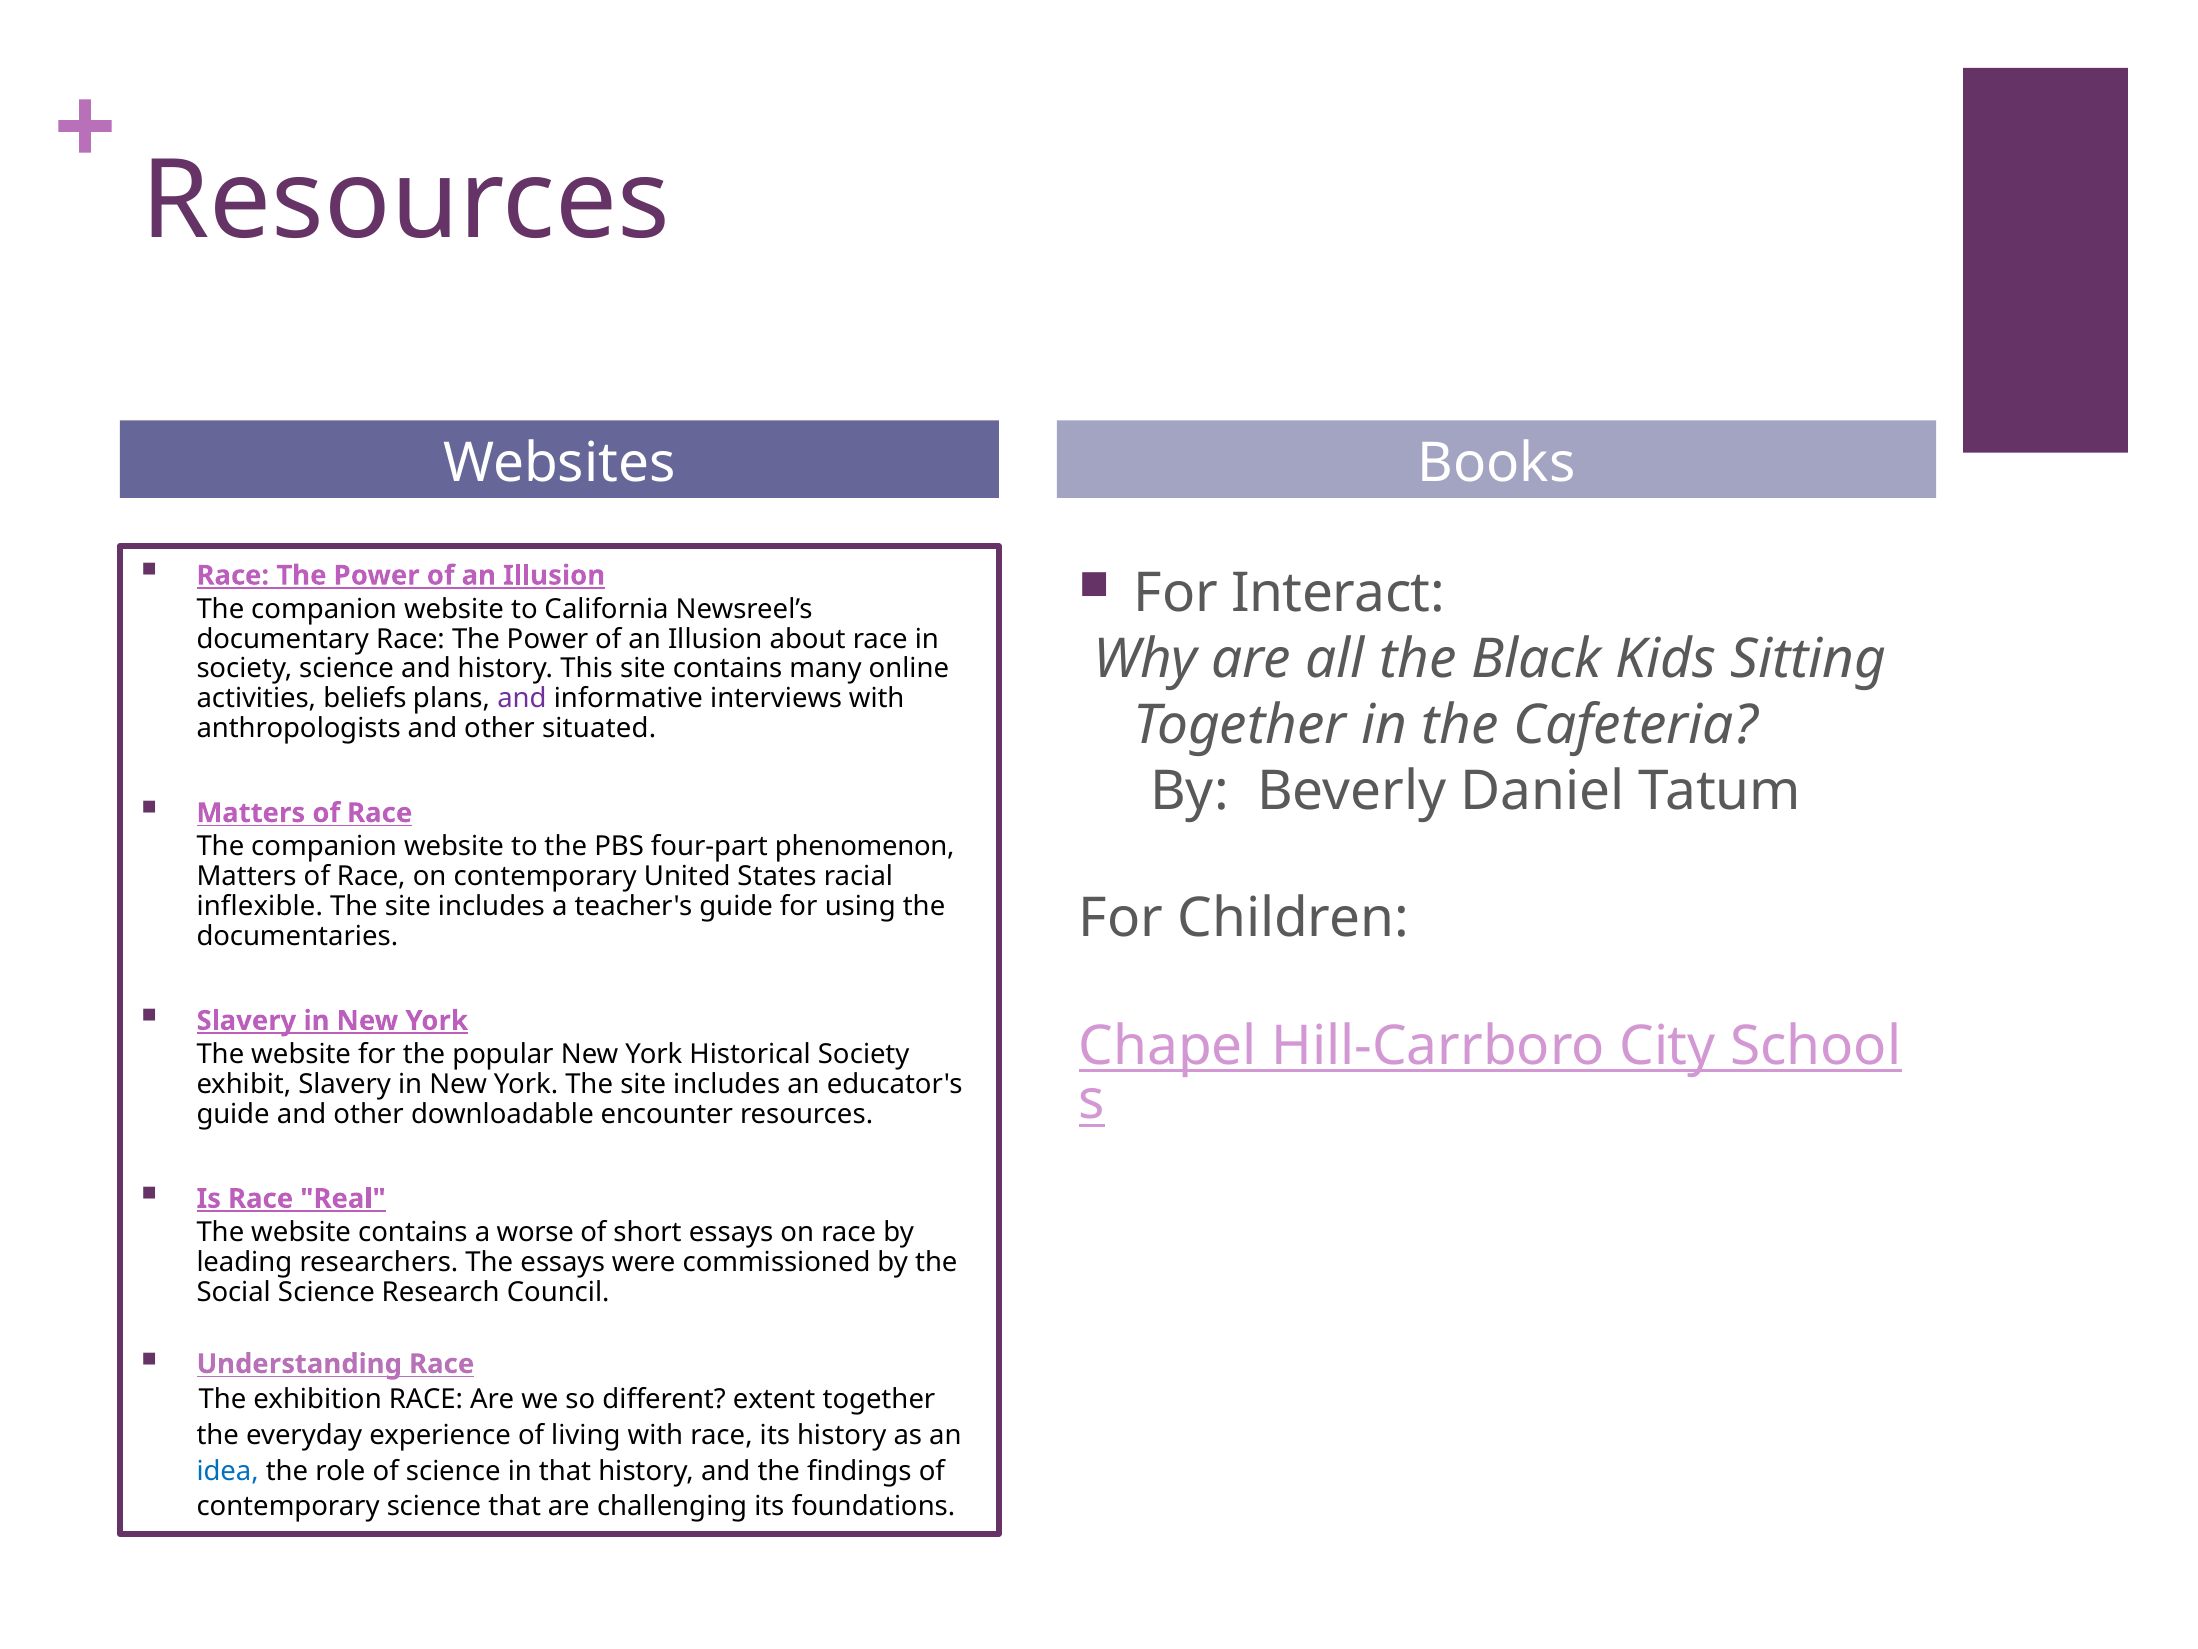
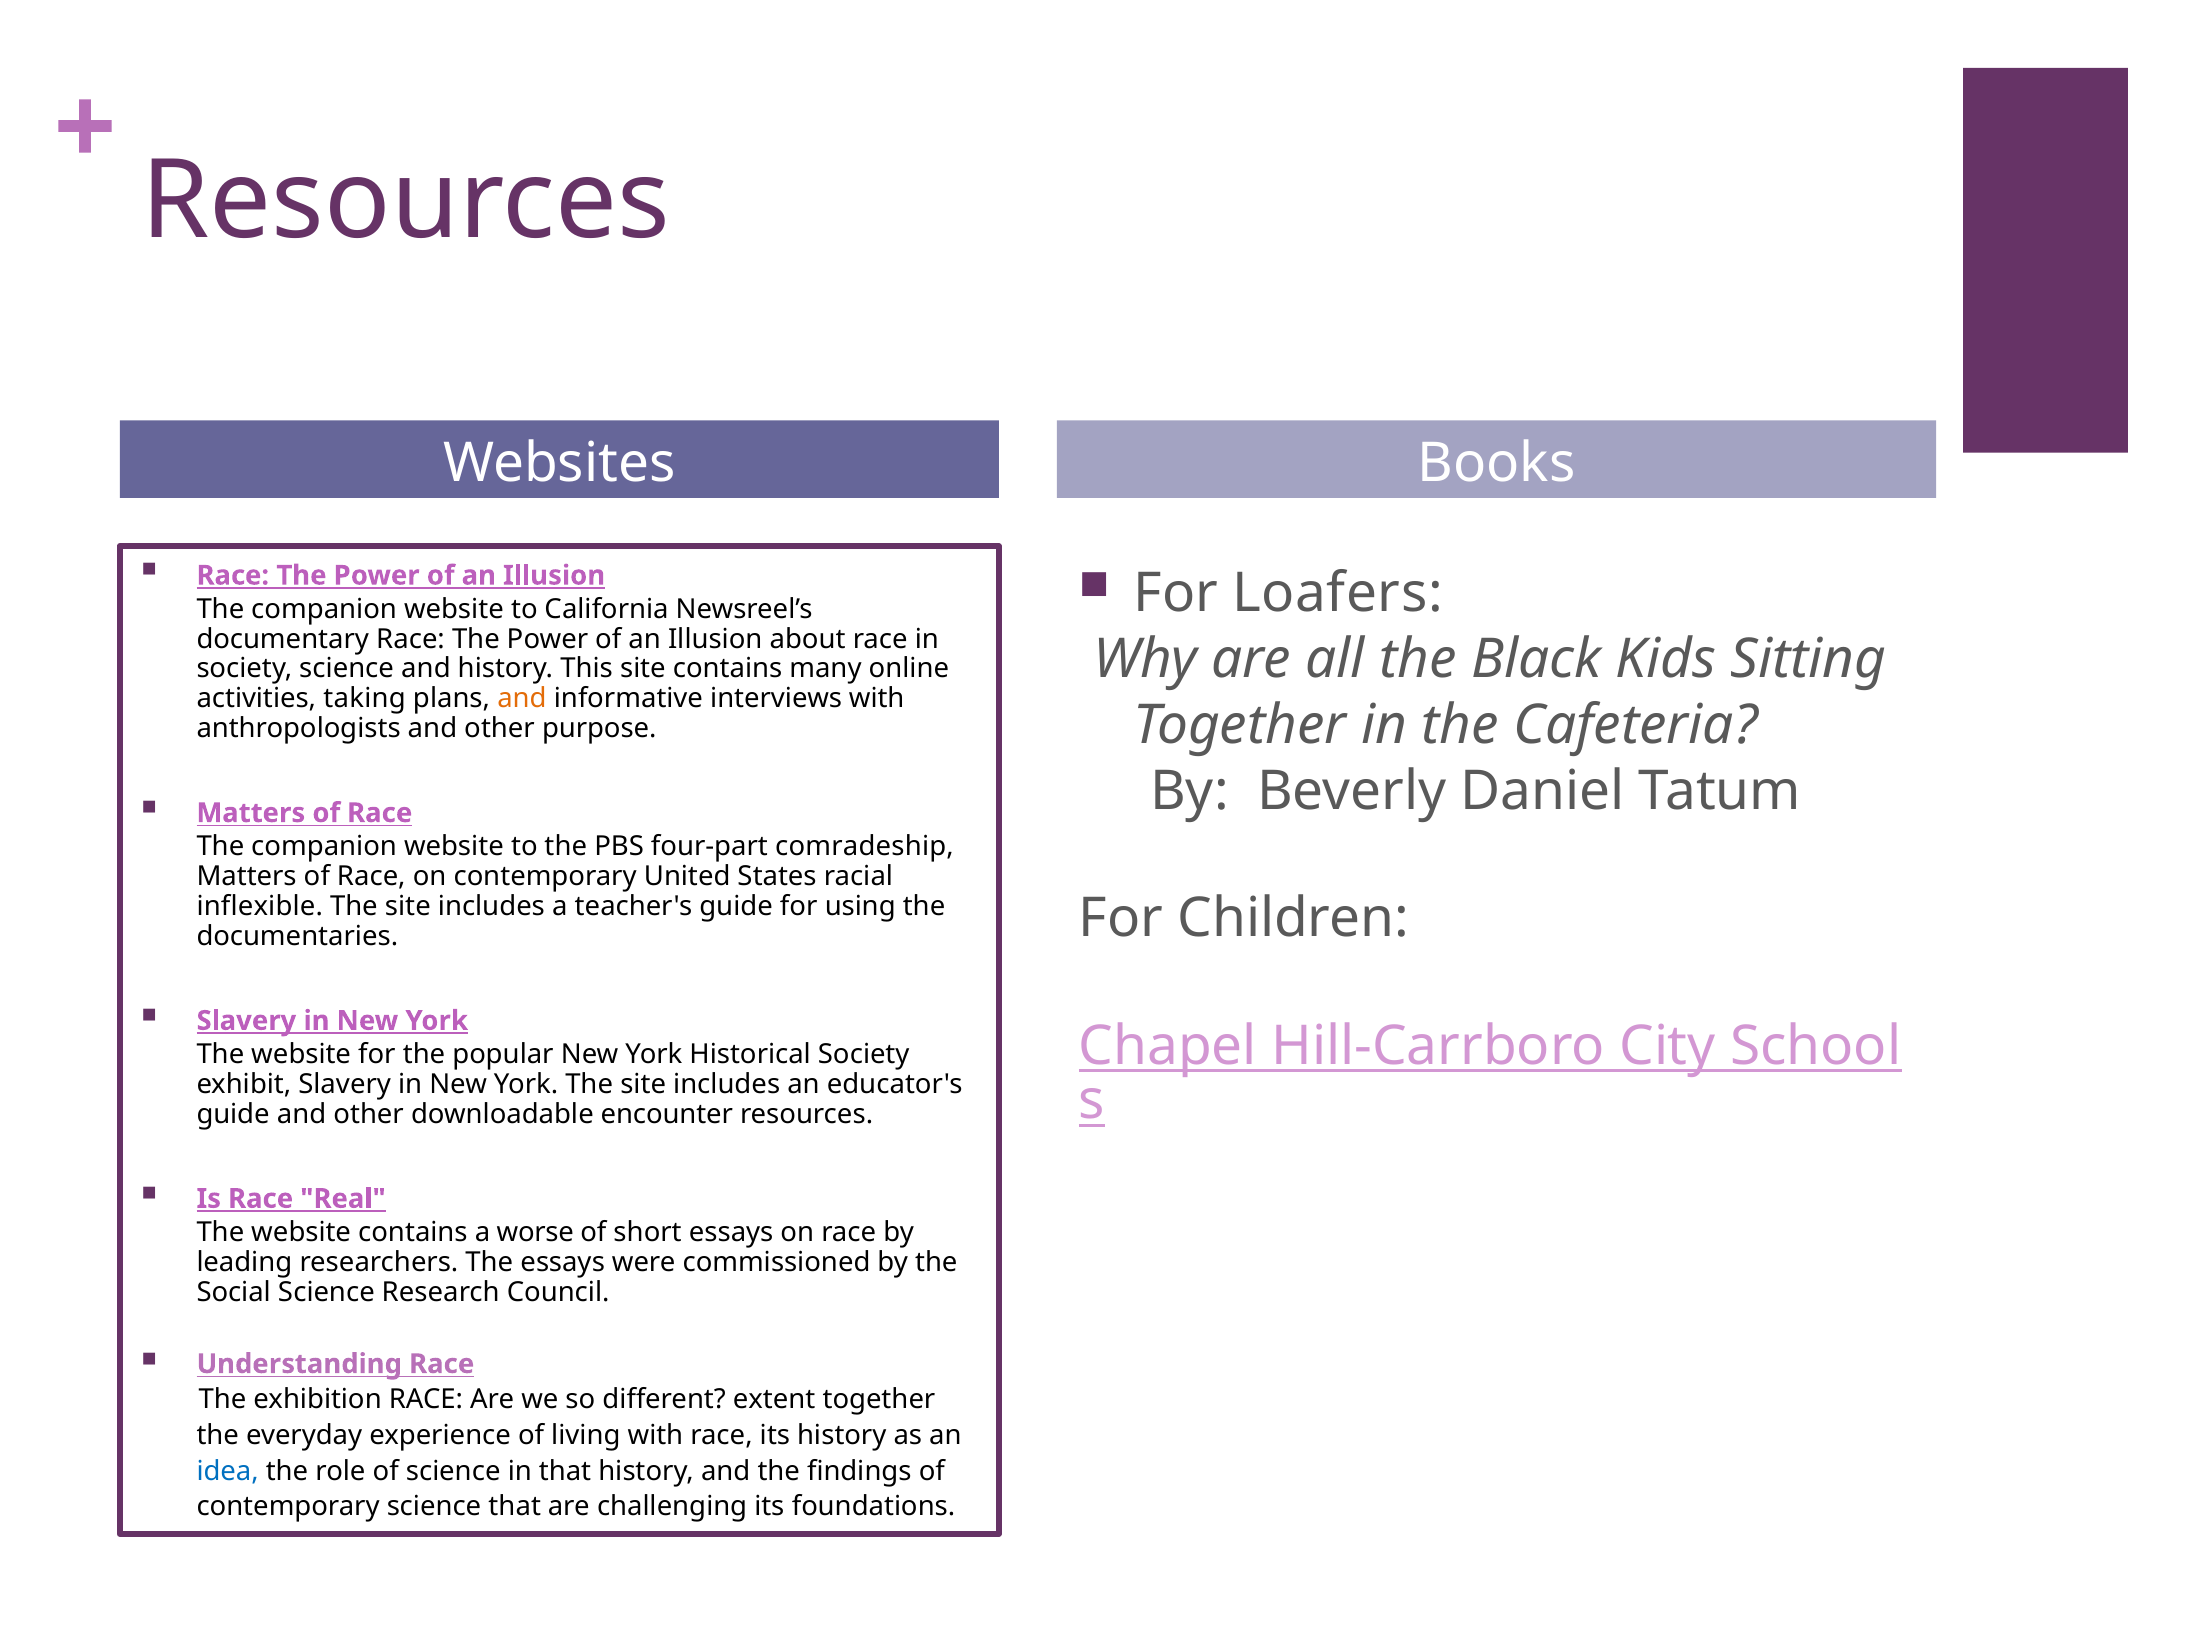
Interact: Interact -> Loafers (1338, 594)
beliefs: beliefs -> taking (365, 698)
and colour: purple -> orange (522, 698)
situated: situated -> purpose (599, 728)
phenomenon: phenomenon -> comradeship (864, 846)
